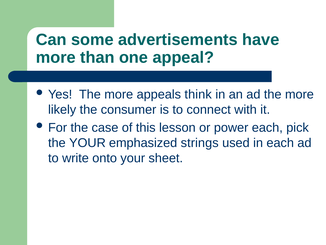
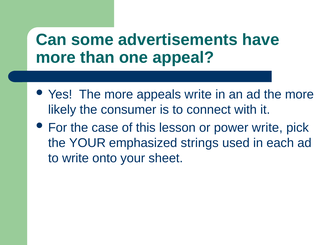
appeals think: think -> write (198, 94)
power each: each -> write (267, 127)
